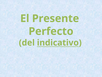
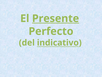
Presente underline: none -> present (56, 18)
